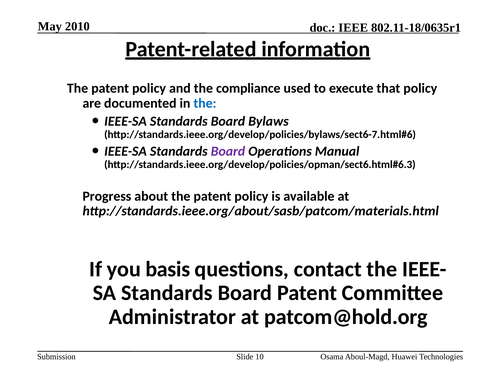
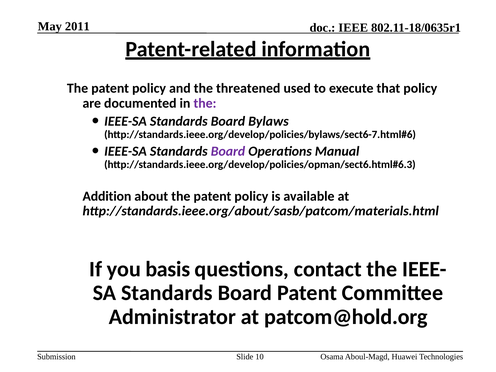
2010: 2010 -> 2011 (77, 26)
compliance: compliance -> threatened (248, 88)
the colour: blue -> purple (205, 103)
Progress: Progress -> Addition (107, 196)
